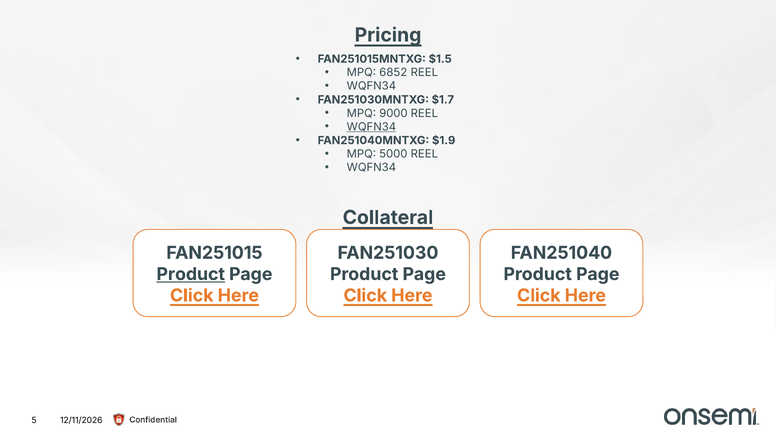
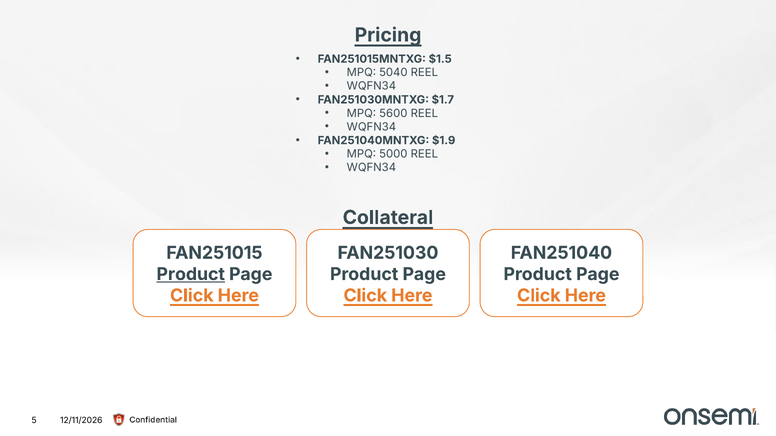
6852: 6852 -> 5040 (393, 73)
9000: 9000 -> 5600 (393, 113)
WQFN34 underline: present -> none (371, 127)
